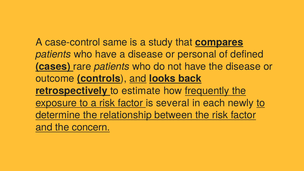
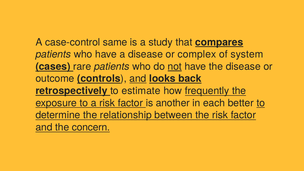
personal: personal -> complex (197, 54)
defined: defined -> system (247, 54)
not underline: none -> present (175, 66)
several: several -> another (173, 103)
newly: newly -> better (241, 103)
